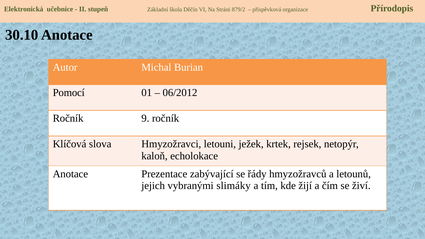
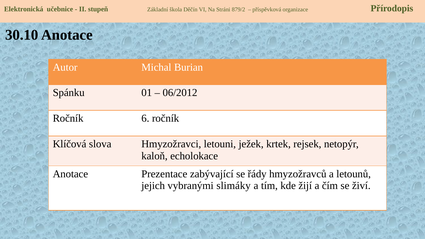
Pomocí: Pomocí -> Spánku (69, 93)
9: 9 -> 6 (145, 118)
